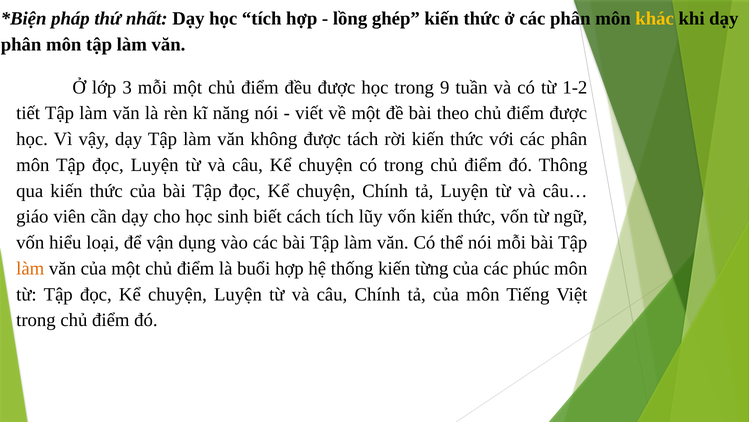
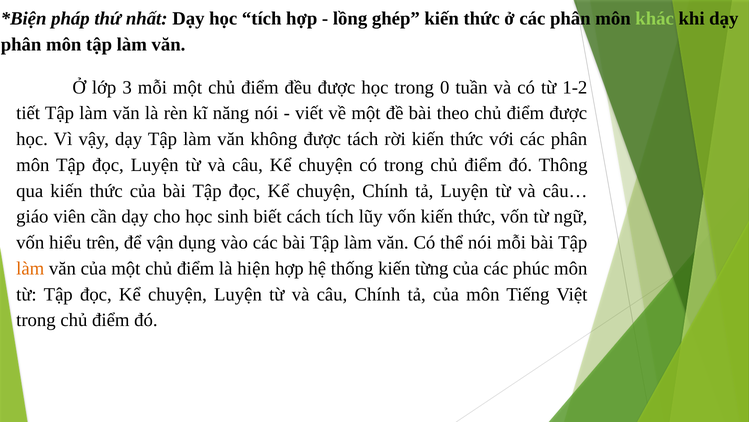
khác colour: yellow -> light green (655, 19)
9: 9 -> 0 (445, 87)
loại: loại -> trên (103, 242)
buổi: buổi -> hiện (254, 268)
